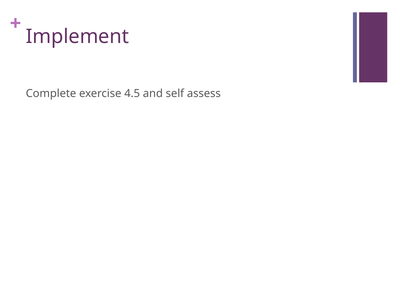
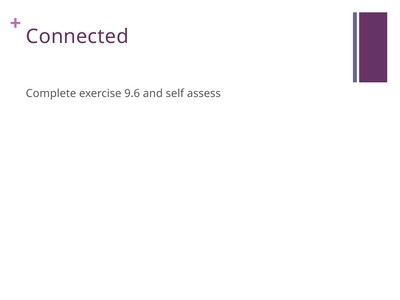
Implement: Implement -> Connected (77, 37)
4.5: 4.5 -> 9.6 (132, 93)
